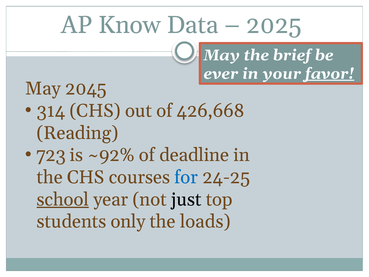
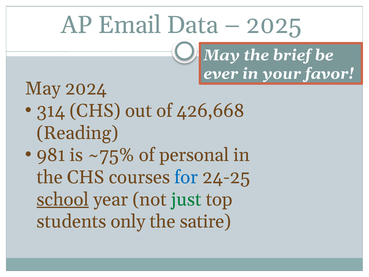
Know: Know -> Email (130, 25)
favor underline: present -> none (330, 74)
2045: 2045 -> 2024 (86, 89)
723: 723 -> 981 (51, 155)
~92%: ~92% -> ~75% (111, 155)
deadline: deadline -> personal (194, 155)
just colour: black -> green (186, 199)
loads: loads -> satire (205, 221)
